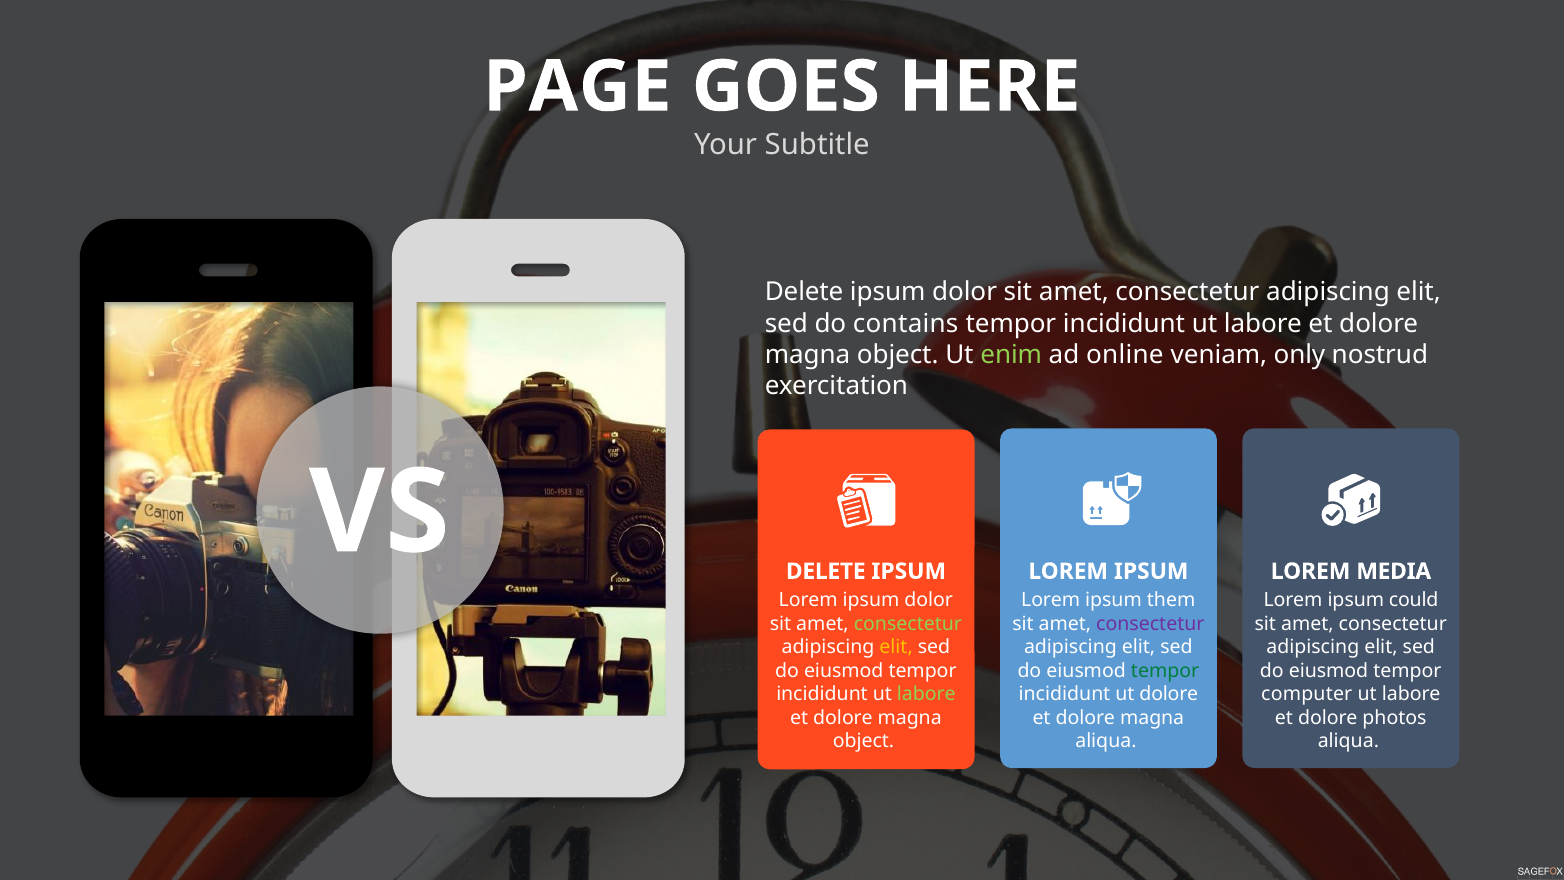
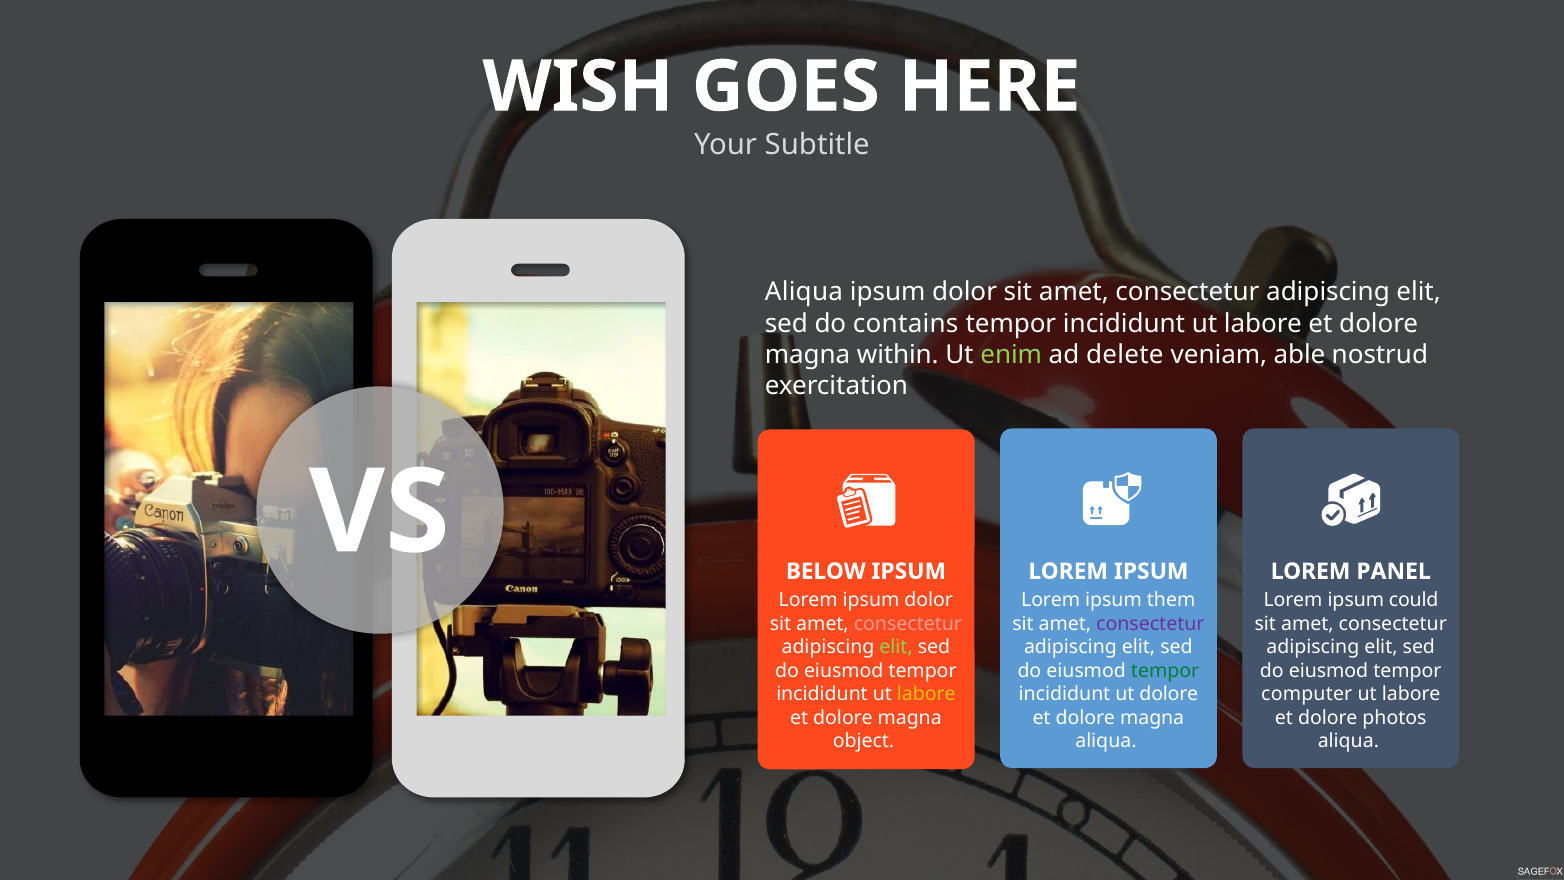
PAGE: PAGE -> WISH (578, 87)
Delete: Delete -> Aliqua (804, 292)
object: object -> within (898, 355)
online: online -> delete (1125, 355)
only: only -> able (1300, 355)
DELETE: DELETE -> BELOW (826, 571)
MEDIA: MEDIA -> PANEL (1394, 571)
consectetur colour: light green -> pink (908, 624)
elit colour: yellow -> light green (896, 647)
labore colour: light green -> yellow (926, 694)
